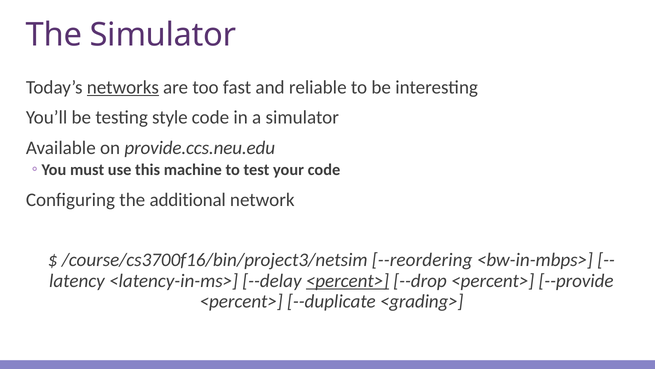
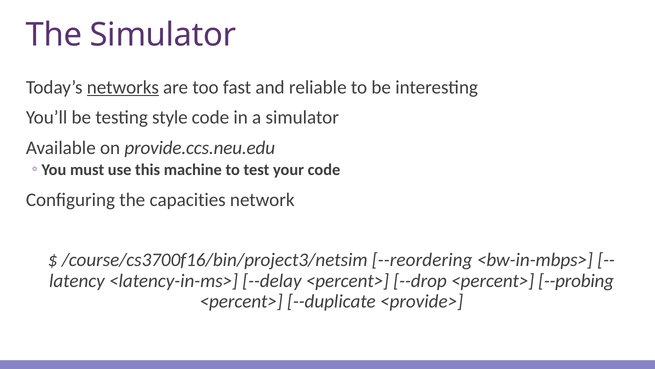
additional: additional -> capacities (188, 199)
<percent> underline: present -> none (347, 280)
--provide: --provide -> --probing (576, 280)
<grading>: <grading> -> <provide> (422, 301)
